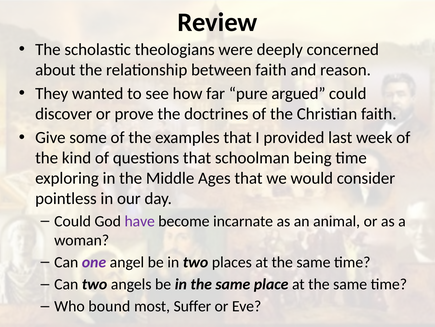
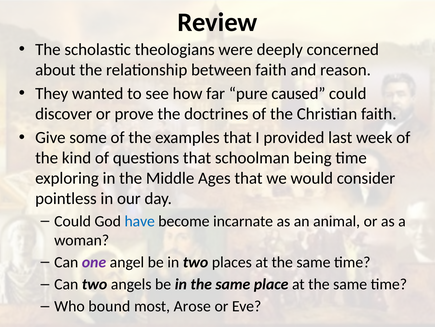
argued: argued -> caused (298, 93)
have colour: purple -> blue (140, 221)
Suffer: Suffer -> Arose (192, 306)
